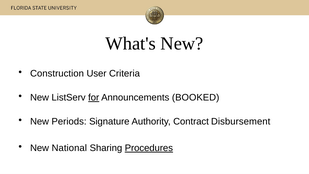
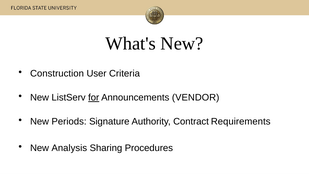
BOOKED: BOOKED -> VENDOR (196, 97)
Disbursement: Disbursement -> Requirements (241, 121)
National: National -> Analysis (69, 148)
Procedures underline: present -> none (149, 148)
